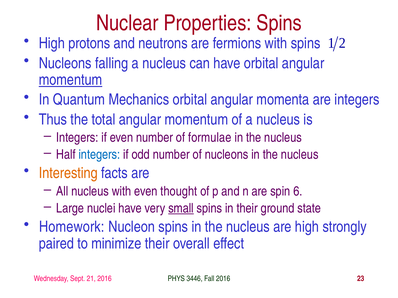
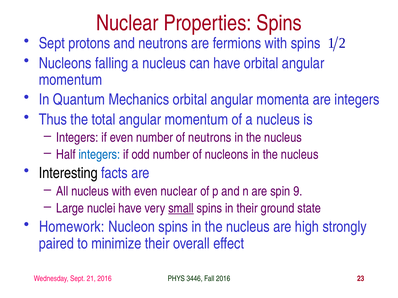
High: High -> Sept (52, 43)
momentum underline: present -> none (71, 80)
of formulae: formulae -> neutrons (210, 138)
Interesting colour: orange -> black (68, 173)
even thought: thought -> nuclear (179, 192)
6: 6 -> 9 (298, 192)
